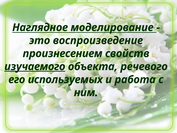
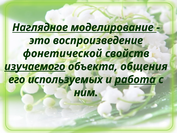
произнесением: произнесением -> фонетической (62, 53)
речевого: речевого -> общения (144, 66)
работа underline: none -> present (135, 79)
